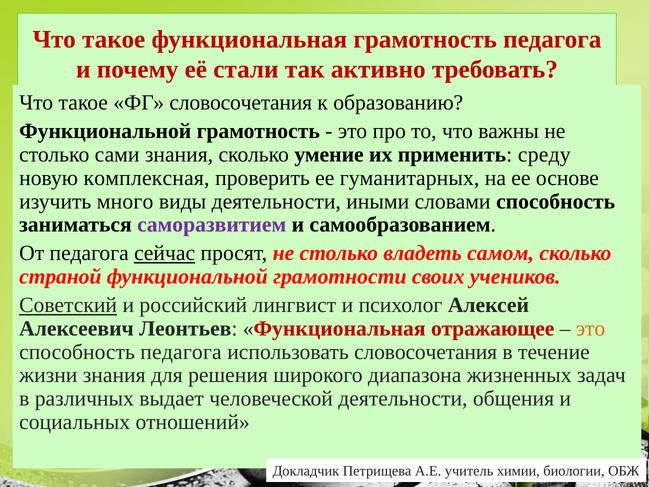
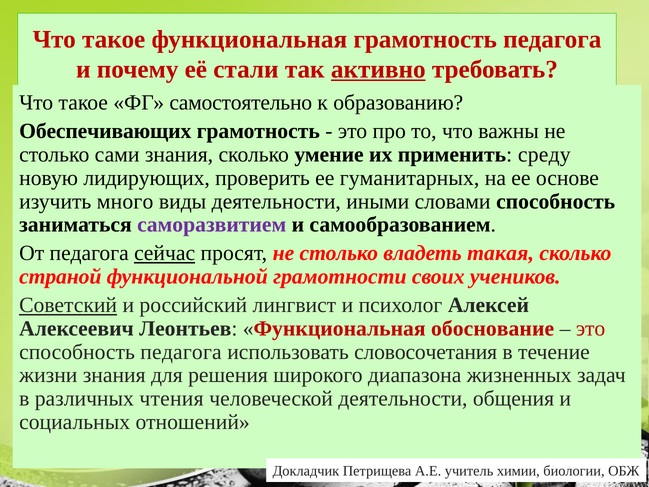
активно underline: none -> present (378, 70)
ФГ словосочетания: словосочетания -> самостоятельно (241, 103)
Функциональной: Функциональной -> Обеспечивающих (105, 131)
комплексная: комплексная -> лидирующих (147, 178)
самом: самом -> такая (501, 253)
отражающее: отражающее -> обоснование (493, 328)
это colour: orange -> red (591, 328)
выдает: выдает -> чтения (172, 399)
